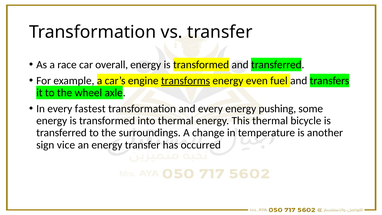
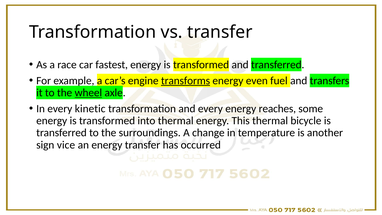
overall: overall -> fastest (112, 65)
wheel underline: none -> present (88, 93)
fastest: fastest -> kinetic (90, 109)
pushing: pushing -> reaches (277, 109)
